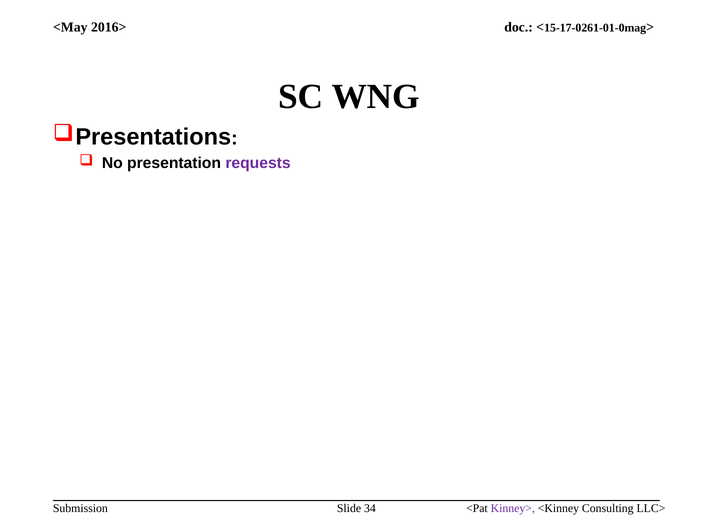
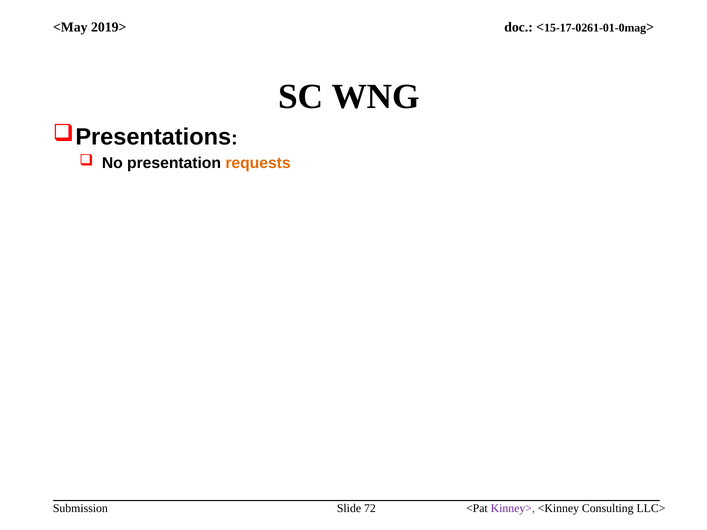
2016>: 2016> -> 2019> (109, 27)
requests colour: purple -> orange (258, 163)
34: 34 -> 72 (370, 509)
